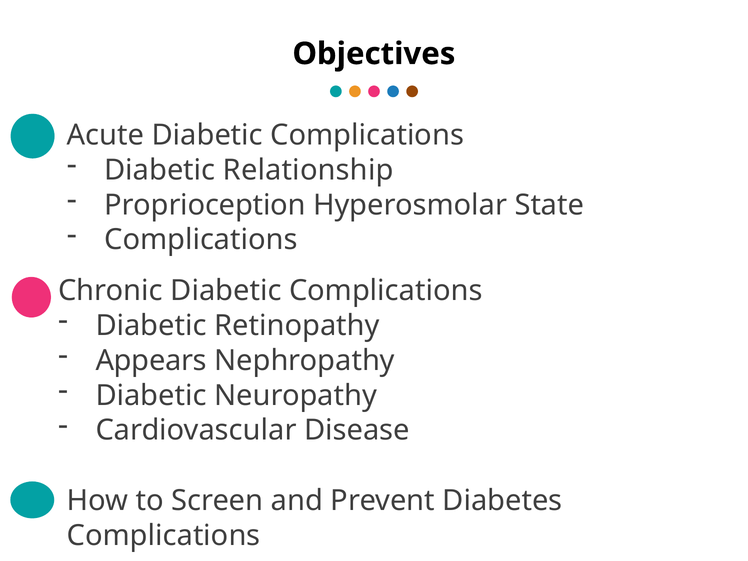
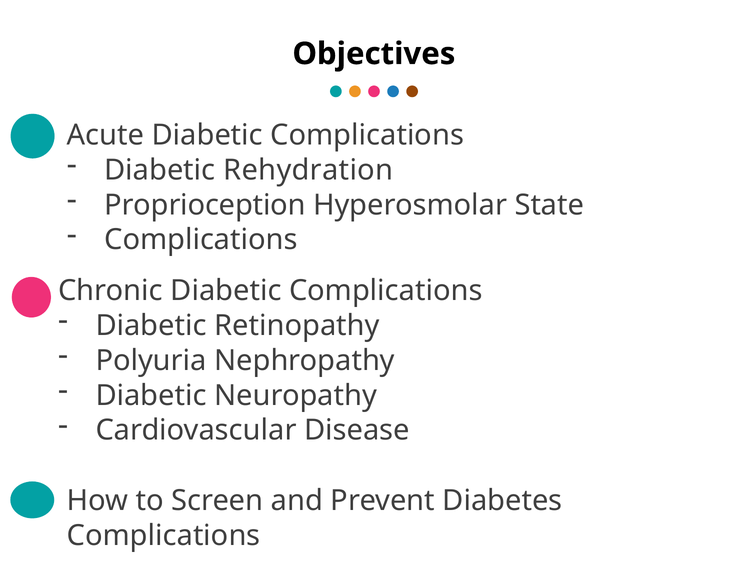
Relationship: Relationship -> Rehydration (308, 170)
Appears: Appears -> Polyuria (151, 361)
